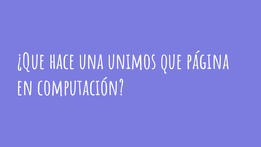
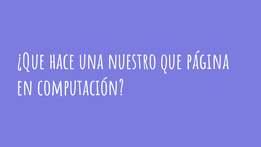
unimos: unimos -> nuestro (132, 62)
